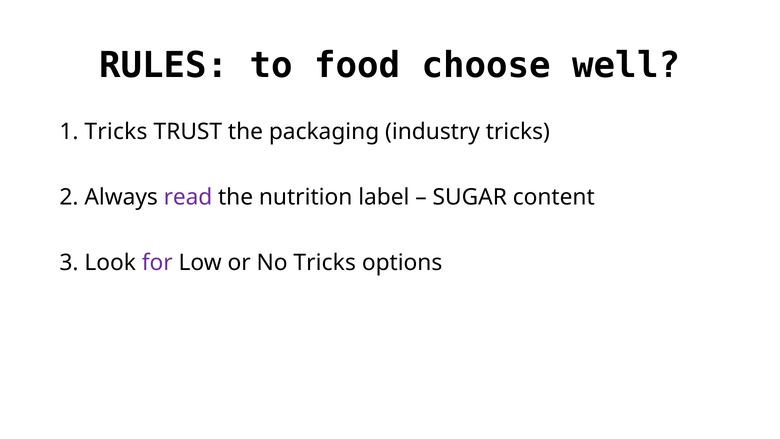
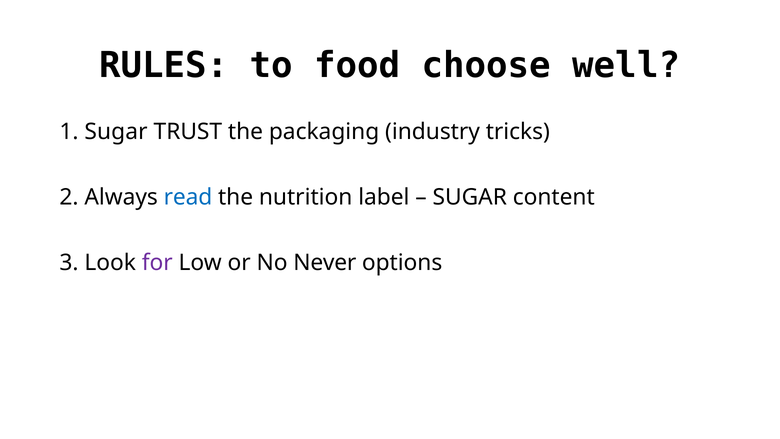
1 Tricks: Tricks -> Sugar (116, 132)
read colour: purple -> blue (188, 197)
No Tricks: Tricks -> Never (325, 263)
